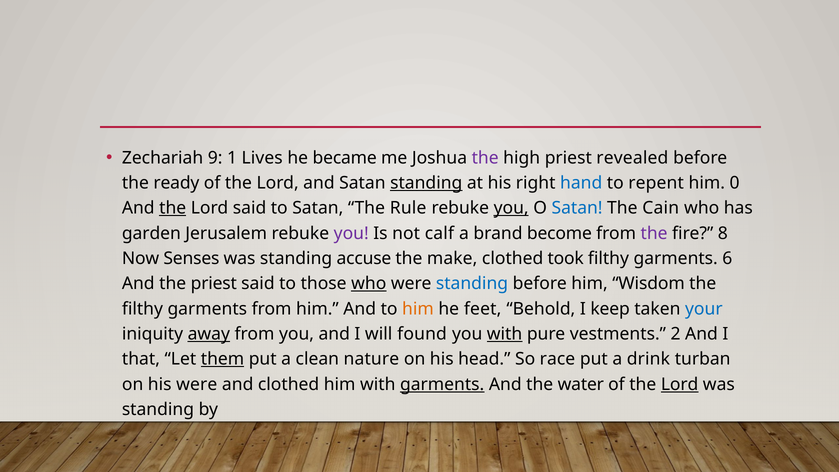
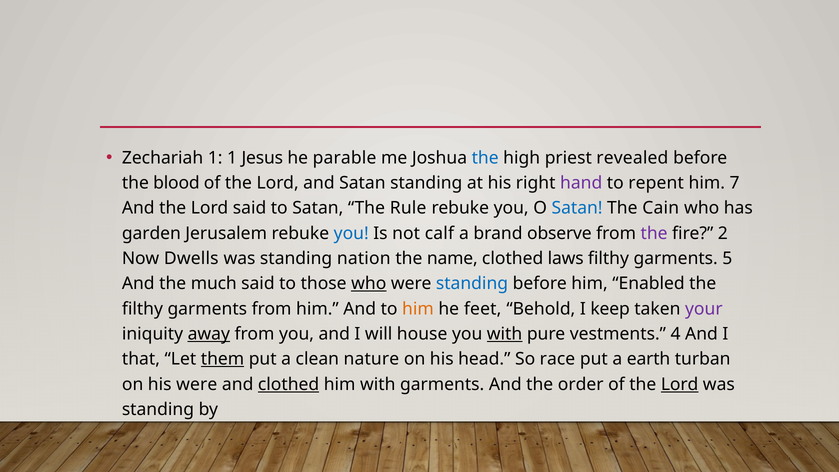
Zechariah 9: 9 -> 1 (215, 158)
Lives: Lives -> Jesus (262, 158)
became: became -> parable (345, 158)
the colour: purple -> blue (485, 158)
ready: ready -> blood (176, 183)
standing underline: present -> none (426, 183)
hand colour: blue -> purple (581, 183)
0: 0 -> 7 (735, 183)
the underline: present -> none (173, 208)
you underline: present -> none (511, 208)
you colour: purple -> blue (351, 233)
become: become -> observe (559, 233)
8: 8 -> 2 (723, 233)
Senses: Senses -> Dwells (191, 258)
accuse: accuse -> nation (364, 258)
make: make -> name (452, 258)
took: took -> laws (566, 258)
6: 6 -> 5 (727, 258)
the priest: priest -> much (214, 284)
Wisdom: Wisdom -> Enabled (648, 284)
your colour: blue -> purple (704, 309)
found: found -> house (422, 334)
2: 2 -> 4 (676, 334)
drink: drink -> earth (649, 359)
clothed underline: none -> present (289, 384)
garments underline: present -> none (442, 384)
water: water -> order (581, 384)
